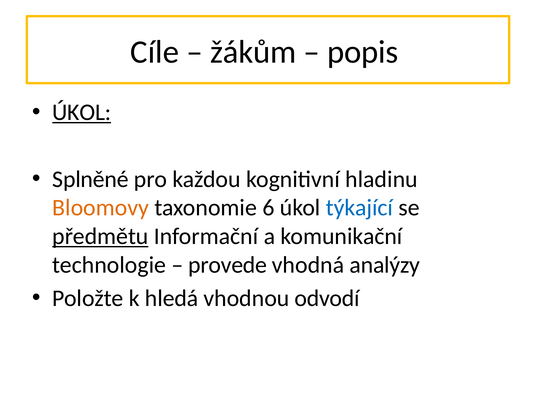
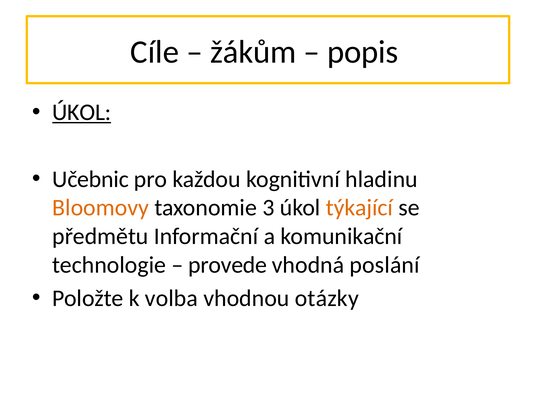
Splněné: Splněné -> Učebnic (91, 179)
6: 6 -> 3 (268, 208)
týkající colour: blue -> orange (359, 208)
předmětu underline: present -> none (100, 236)
analýzy: analýzy -> poslání (385, 265)
hledá: hledá -> volba (171, 298)
odvodí: odvodí -> otázky (327, 298)
